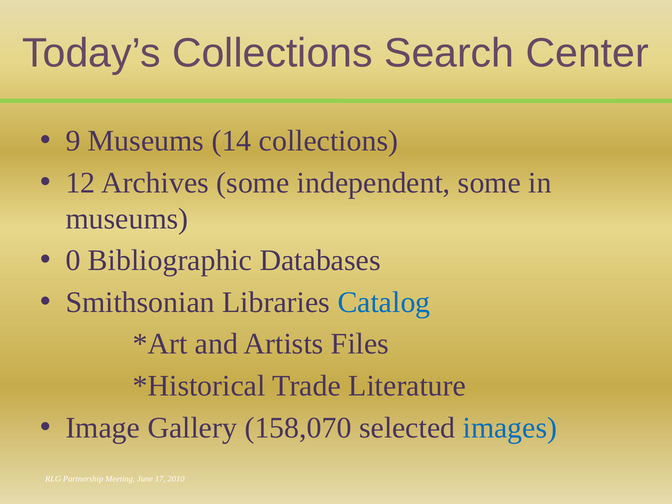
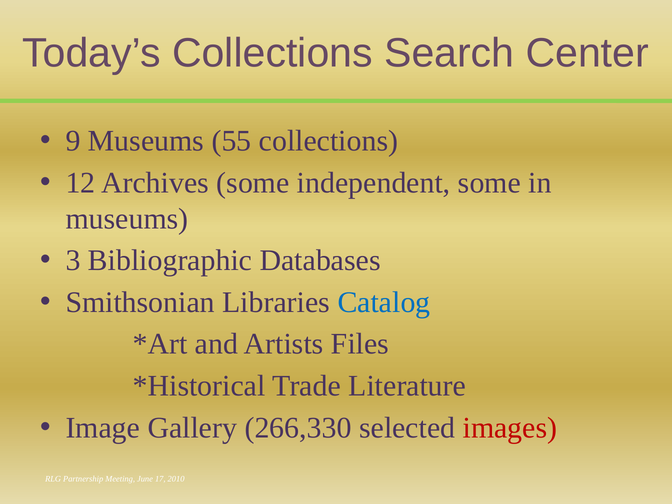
14: 14 -> 55 (231, 141)
0: 0 -> 3 (73, 260)
158,070: 158,070 -> 266,330 (298, 428)
images colour: blue -> red (510, 428)
